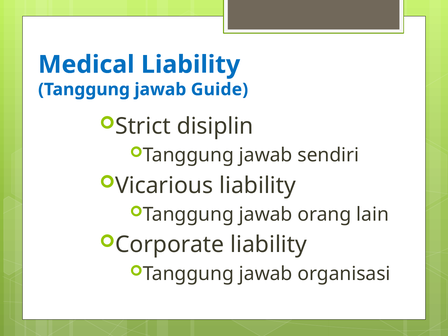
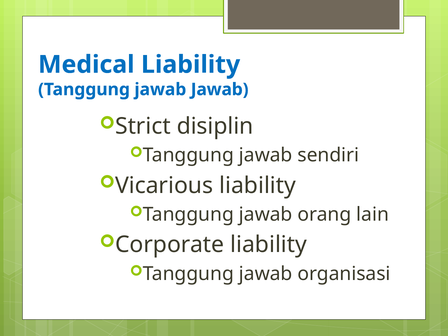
jawab Guide: Guide -> Jawab (220, 89)
